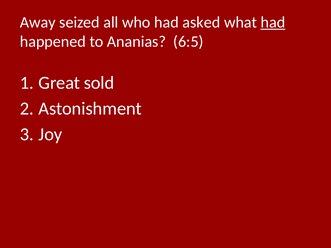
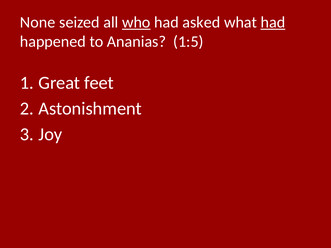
Away: Away -> None (38, 22)
who underline: none -> present (136, 22)
6:5: 6:5 -> 1:5 (188, 42)
sold: sold -> feet (99, 83)
